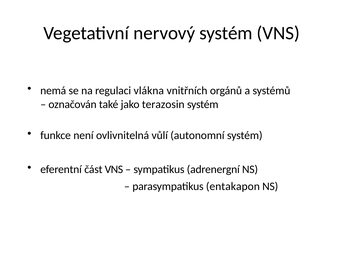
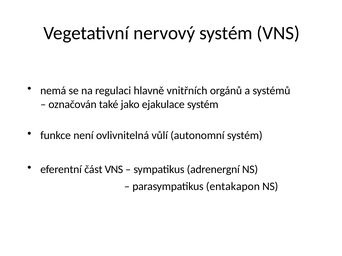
vlákna: vlákna -> hlavně (149, 91)
terazosin: terazosin -> ejakulace (163, 104)
